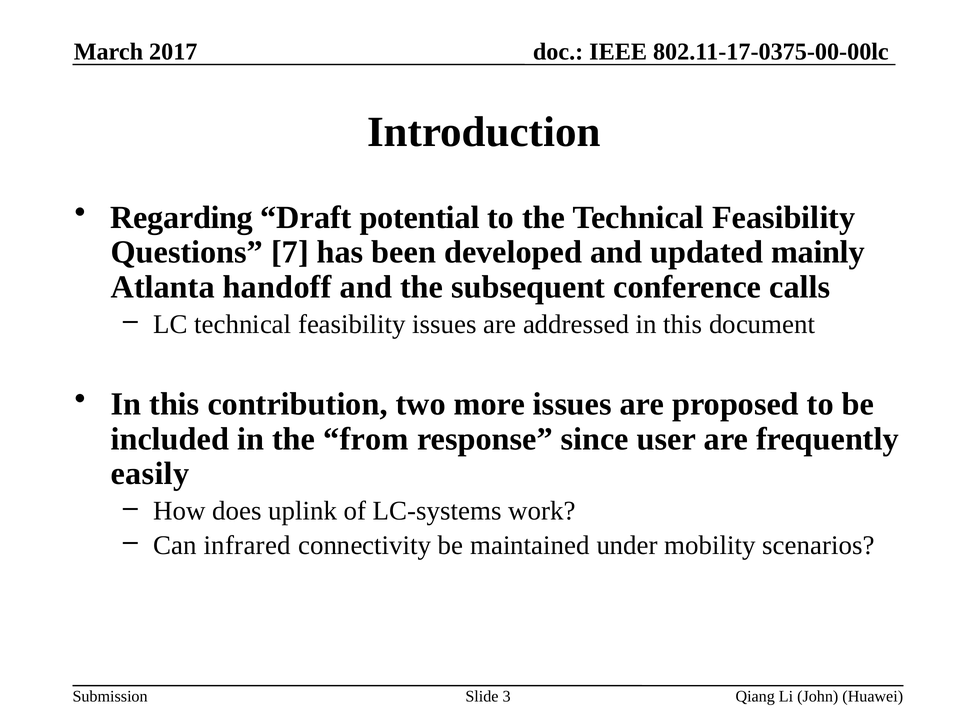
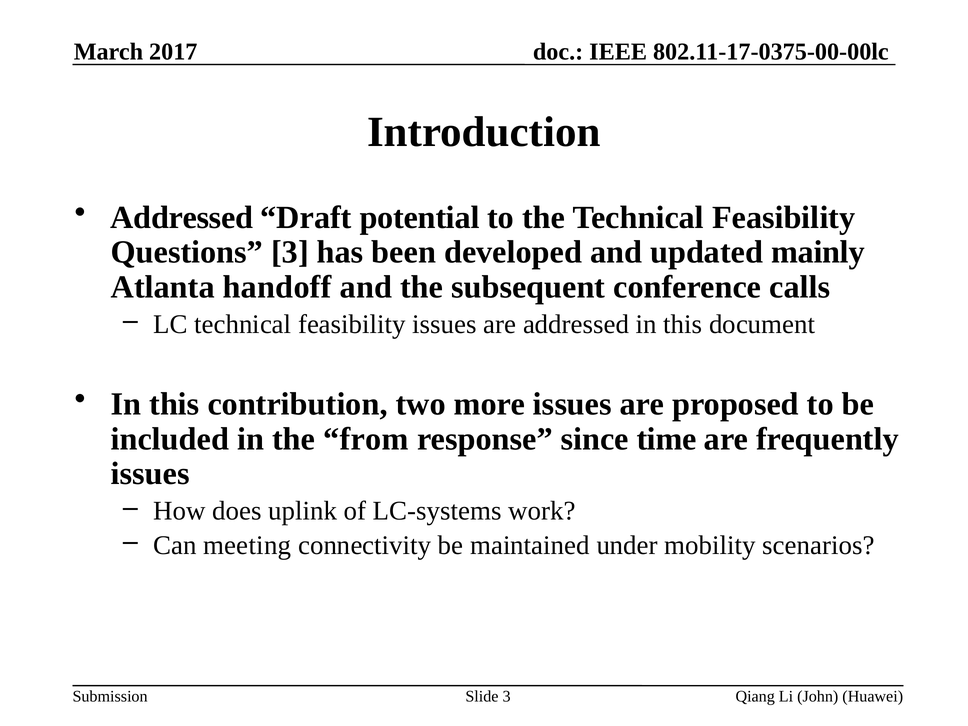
Regarding: Regarding -> Addressed (182, 217)
Questions 7: 7 -> 3 (290, 252)
user: user -> time (666, 439)
easily: easily -> issues (150, 474)
infrared: infrared -> meeting (247, 545)
